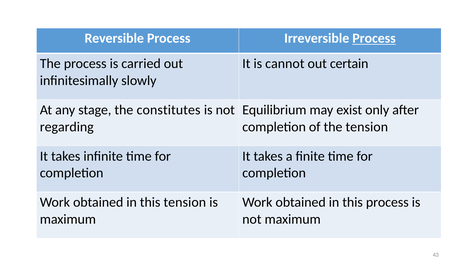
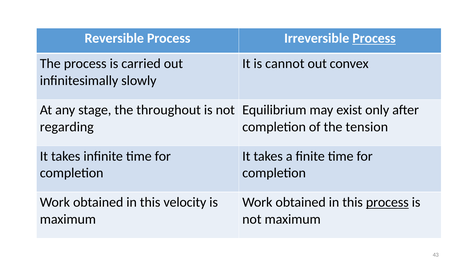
certain: certain -> convex (349, 64)
constitutes: constitutes -> throughout (169, 110)
this tension: tension -> velocity (185, 203)
process underline: none -> present (387, 203)
